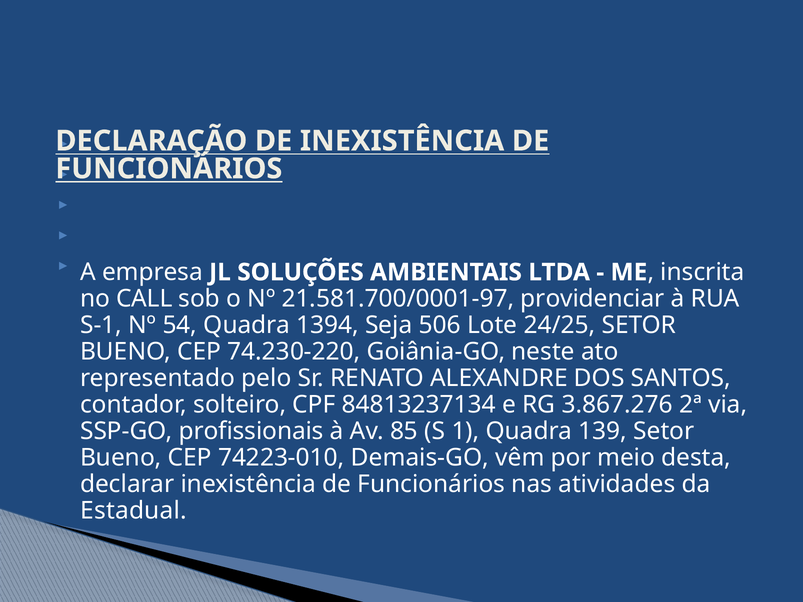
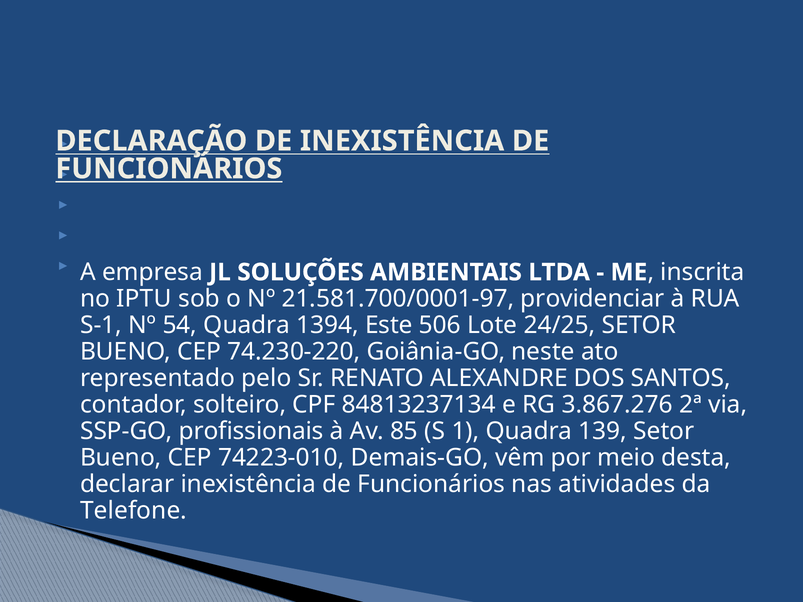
CALL: CALL -> IPTU (144, 299)
Seja: Seja -> Este (389, 325)
Estadual: Estadual -> Telefone (134, 511)
